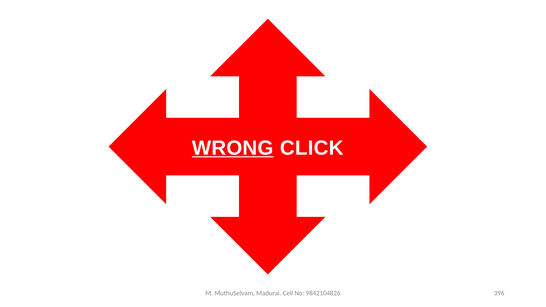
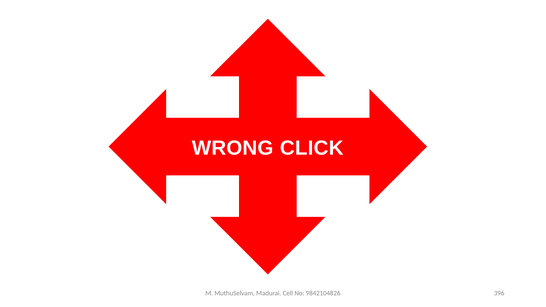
WRONG underline: present -> none (233, 148)
